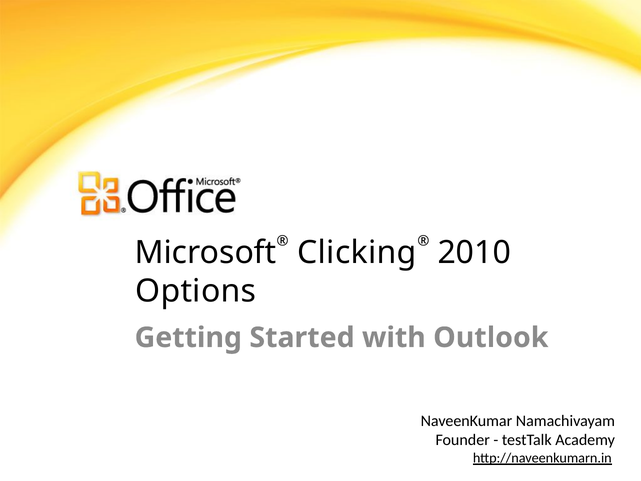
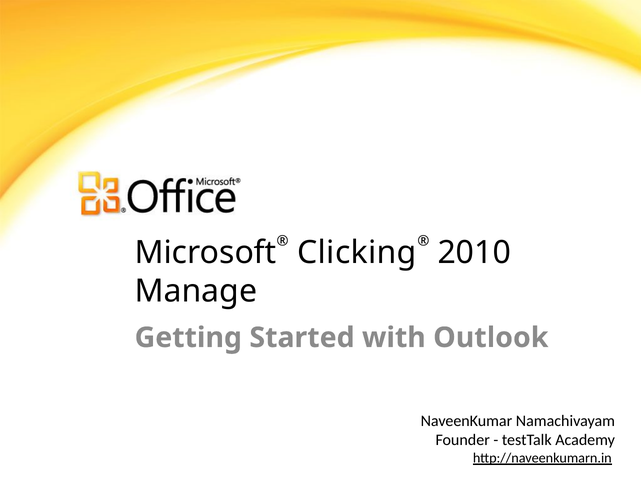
Options: Options -> Manage (196, 291)
